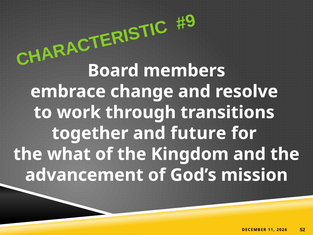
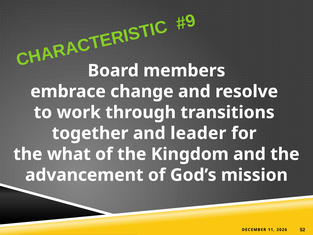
future: future -> leader (198, 133)
